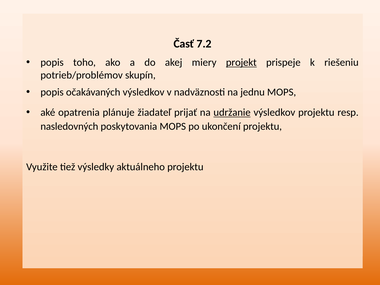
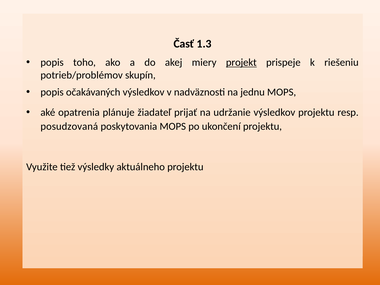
7.2: 7.2 -> 1.3 (204, 44)
udržanie underline: present -> none (232, 112)
nasledovných: nasledovných -> posudzovaná (69, 126)
